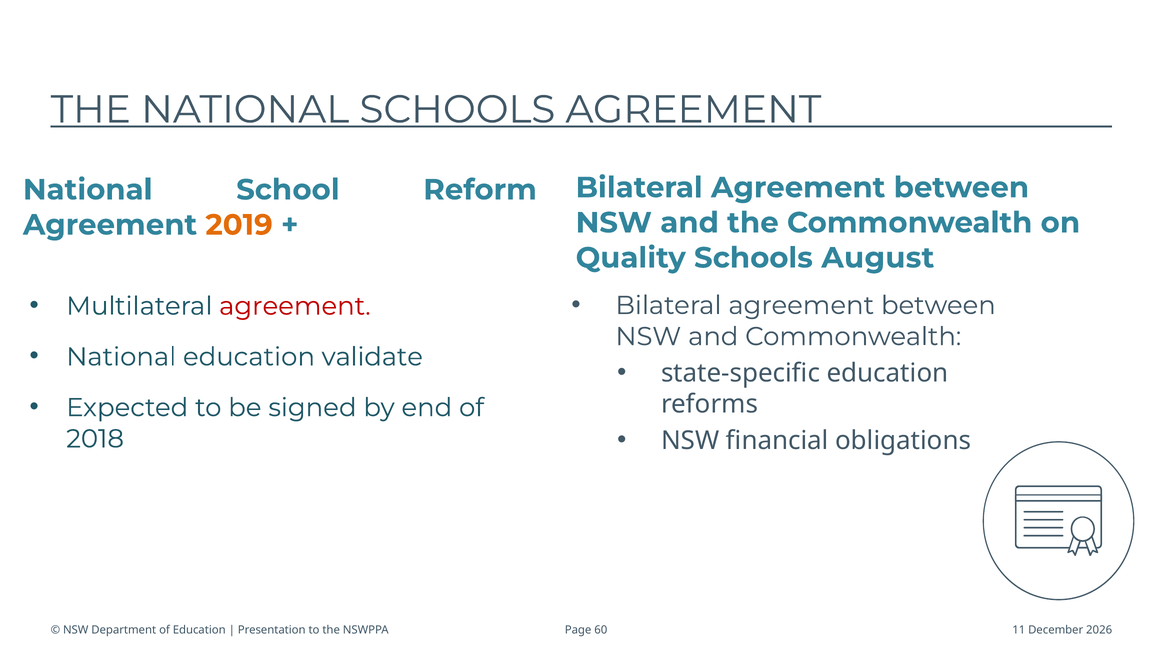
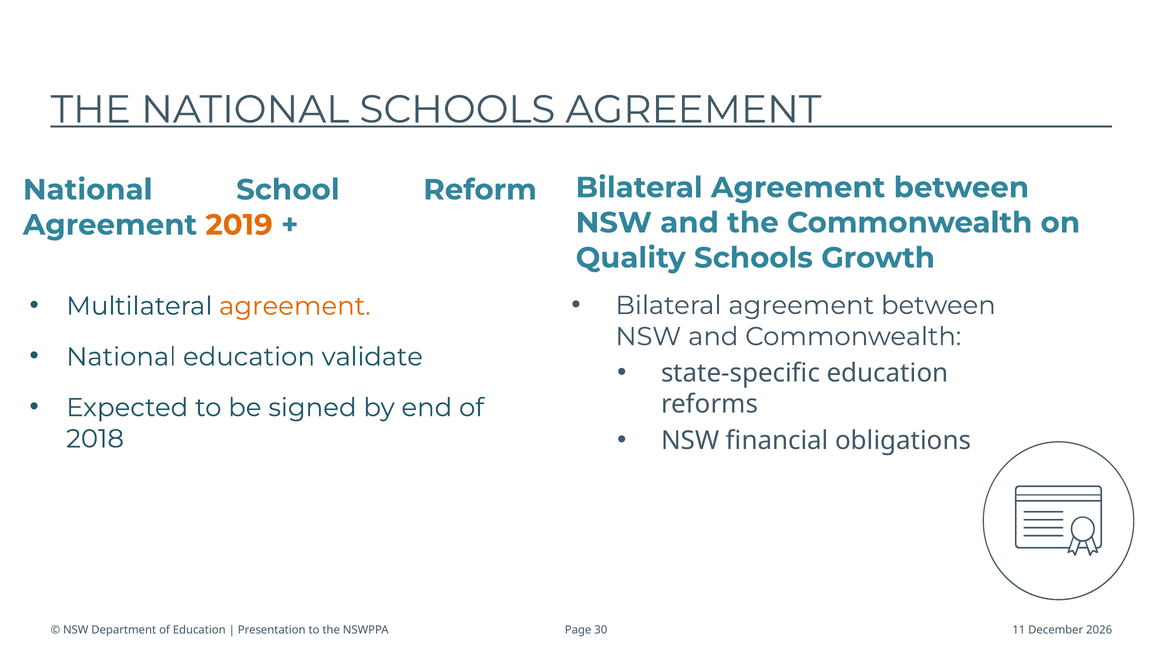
August: August -> Growth (878, 258)
agreement colour: red -> orange (295, 306)
60: 60 -> 30 (601, 630)
